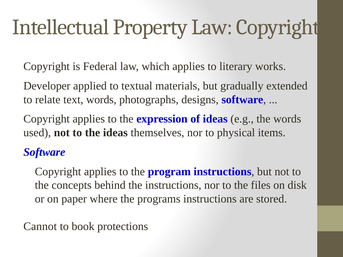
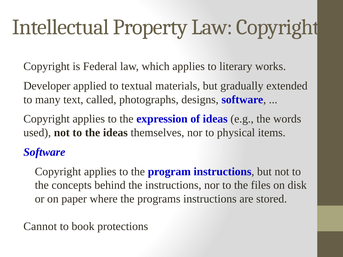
relate: relate -> many (48, 100)
text words: words -> called (101, 100)
